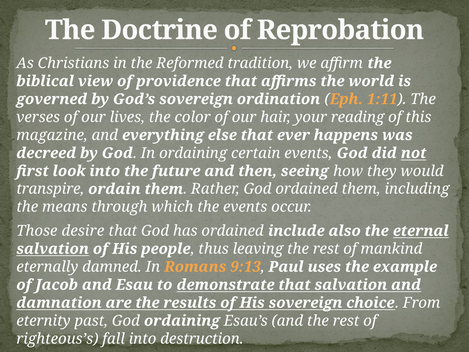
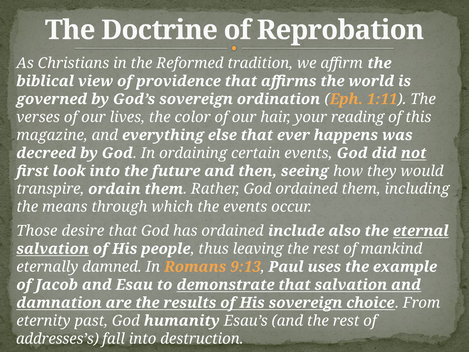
God ordaining: ordaining -> humanity (182, 321)
righteous’s: righteous’s -> addresses’s (57, 339)
